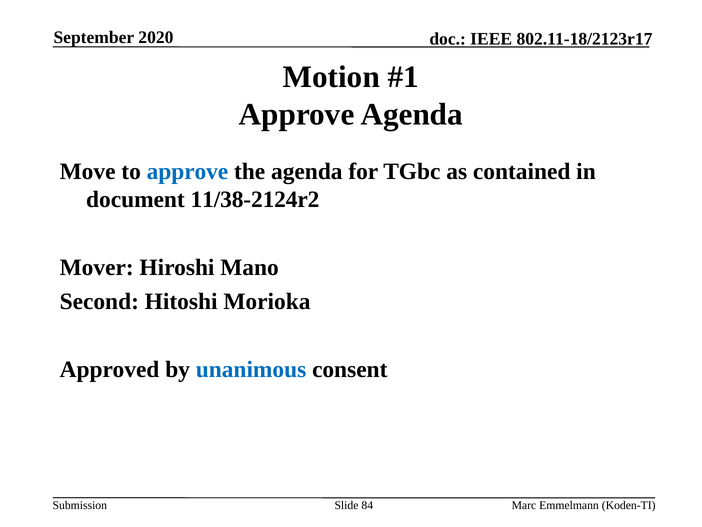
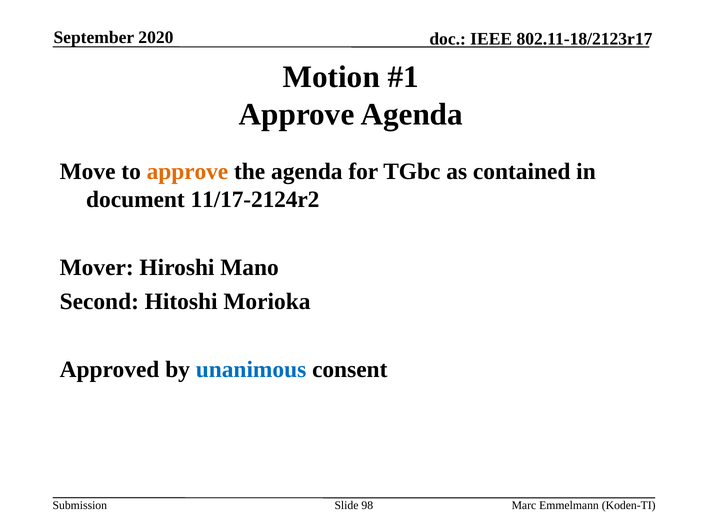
approve colour: blue -> orange (187, 171)
11/38-2124r2: 11/38-2124r2 -> 11/17-2124r2 (255, 199)
84: 84 -> 98 (367, 505)
